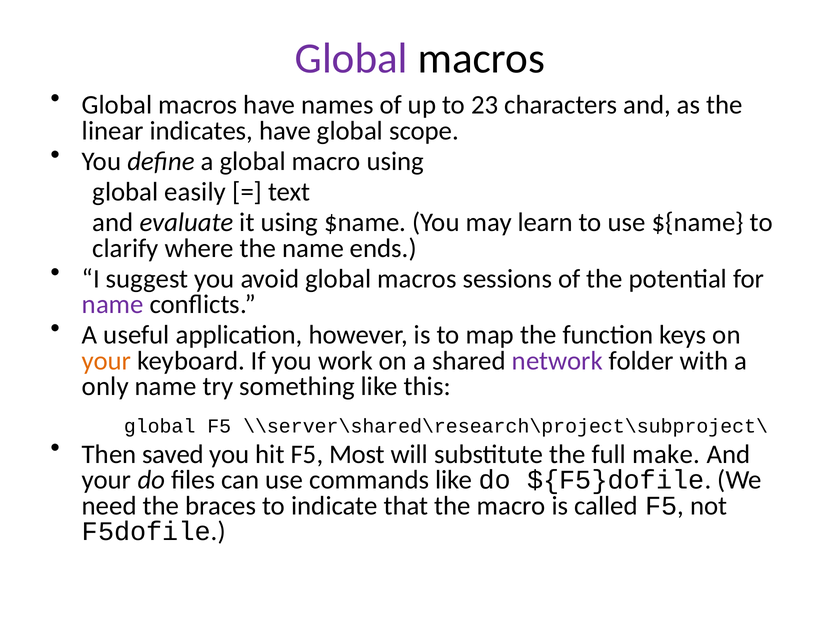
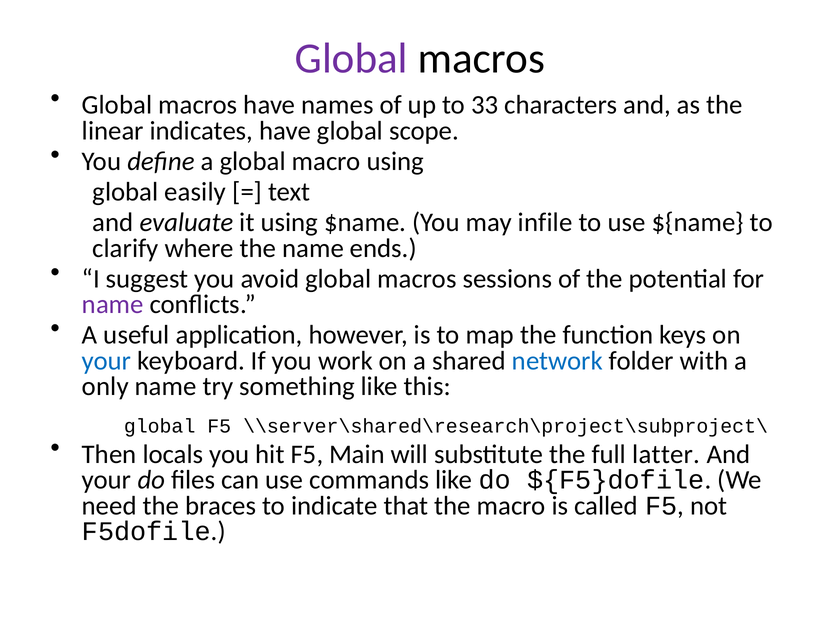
23: 23 -> 33 (485, 105)
learn: learn -> infile (545, 222)
your colour: orange -> blue (107, 361)
network colour: purple -> blue (557, 361)
saved: saved -> locals (173, 454)
Most: Most -> Main (357, 454)
make: make -> latter (666, 454)
